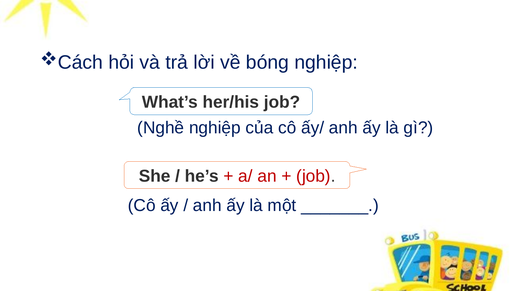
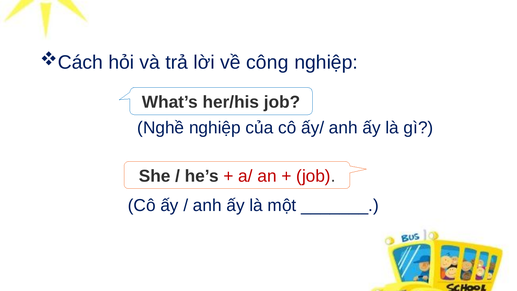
bóng: bóng -> công (267, 62)
